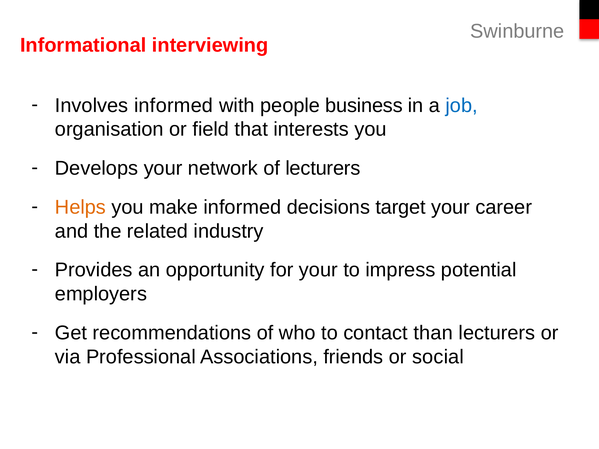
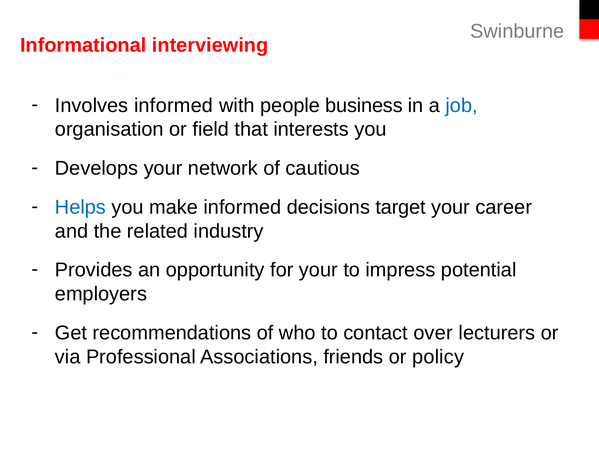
of lecturers: lecturers -> cautious (323, 168)
Helps colour: orange -> blue (80, 207)
than: than -> over (433, 333)
social: social -> policy (438, 357)
